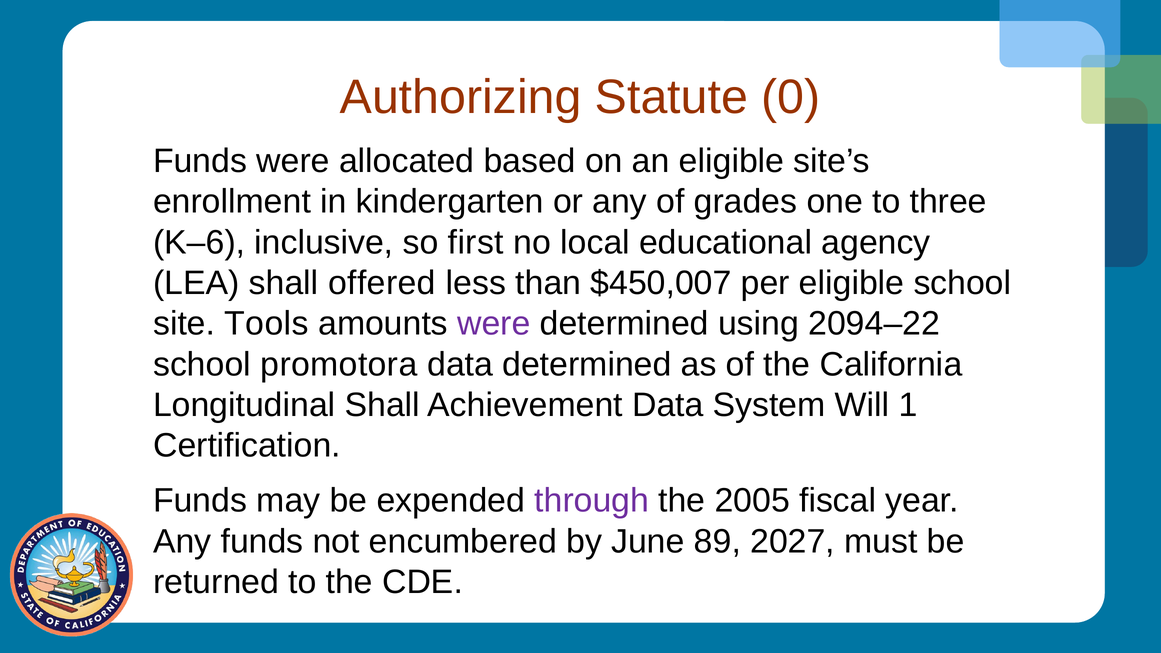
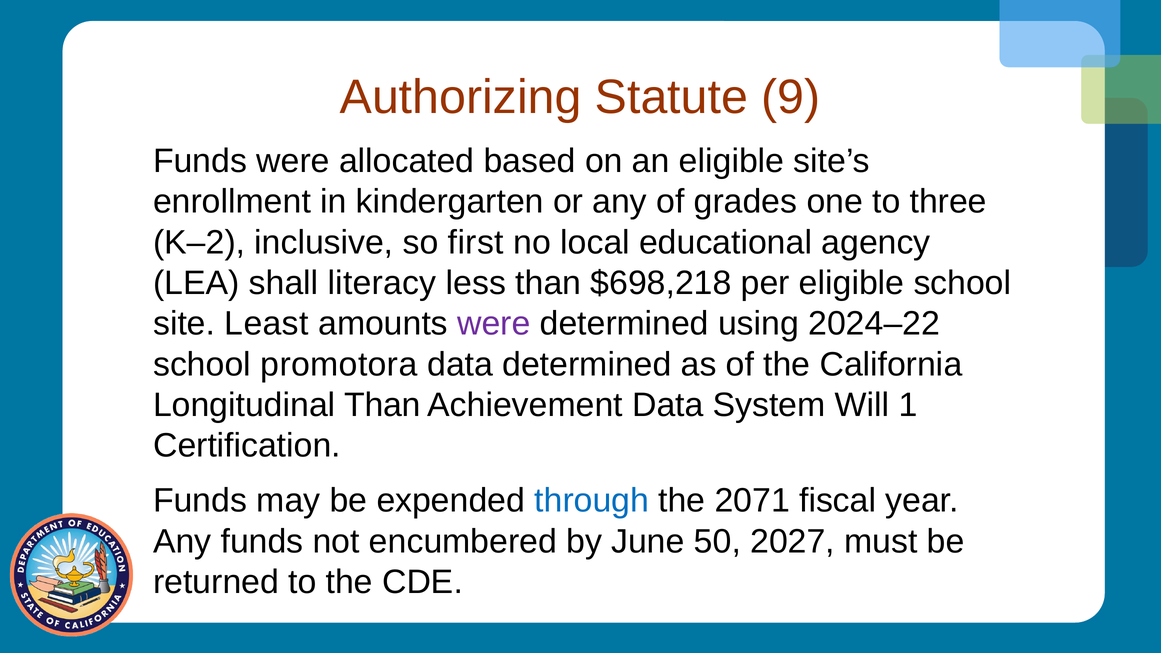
0: 0 -> 9 (791, 98)
K–6: K–6 -> K–2 (199, 242)
offered: offered -> literacy (382, 283)
$450,007: $450,007 -> $698,218 (661, 283)
Tools: Tools -> Least (267, 324)
2094–22: 2094–22 -> 2024–22 (874, 324)
Longitudinal Shall: Shall -> Than (382, 405)
through colour: purple -> blue (592, 501)
2005: 2005 -> 2071 (752, 501)
89: 89 -> 50 (717, 542)
